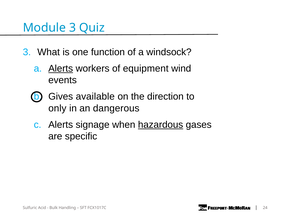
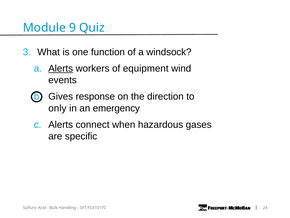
Module 3: 3 -> 9 (72, 28)
available: available -> response (95, 96)
dangerous: dangerous -> emergency (116, 108)
signage: signage -> connect (93, 124)
hazardous underline: present -> none (161, 124)
